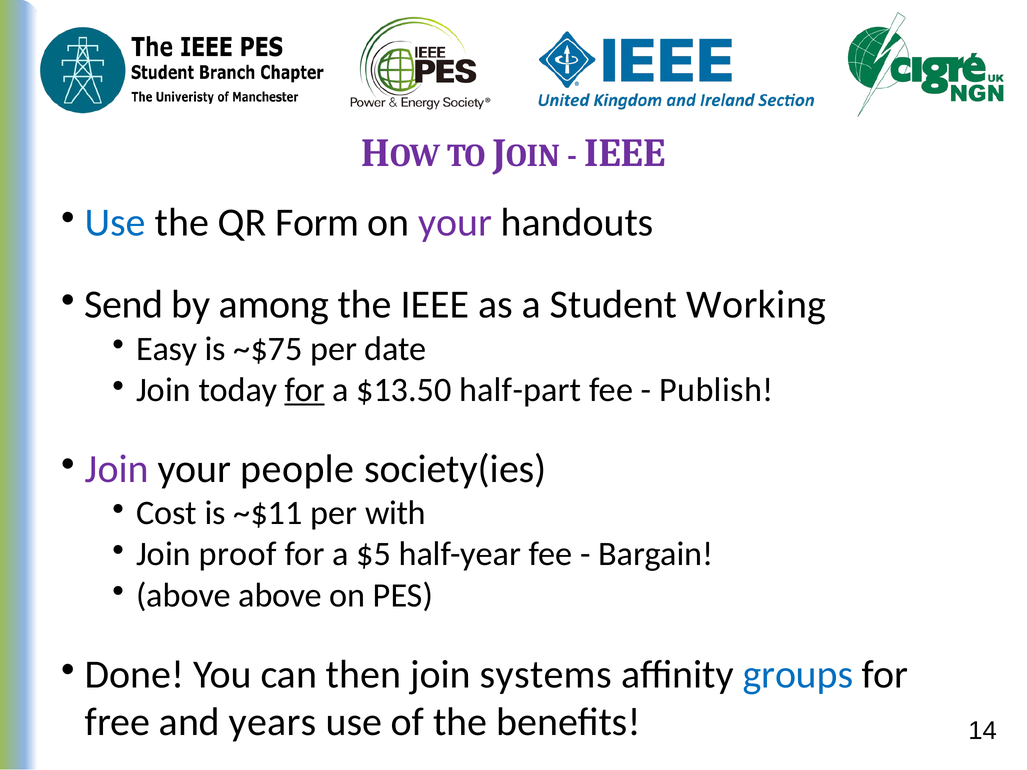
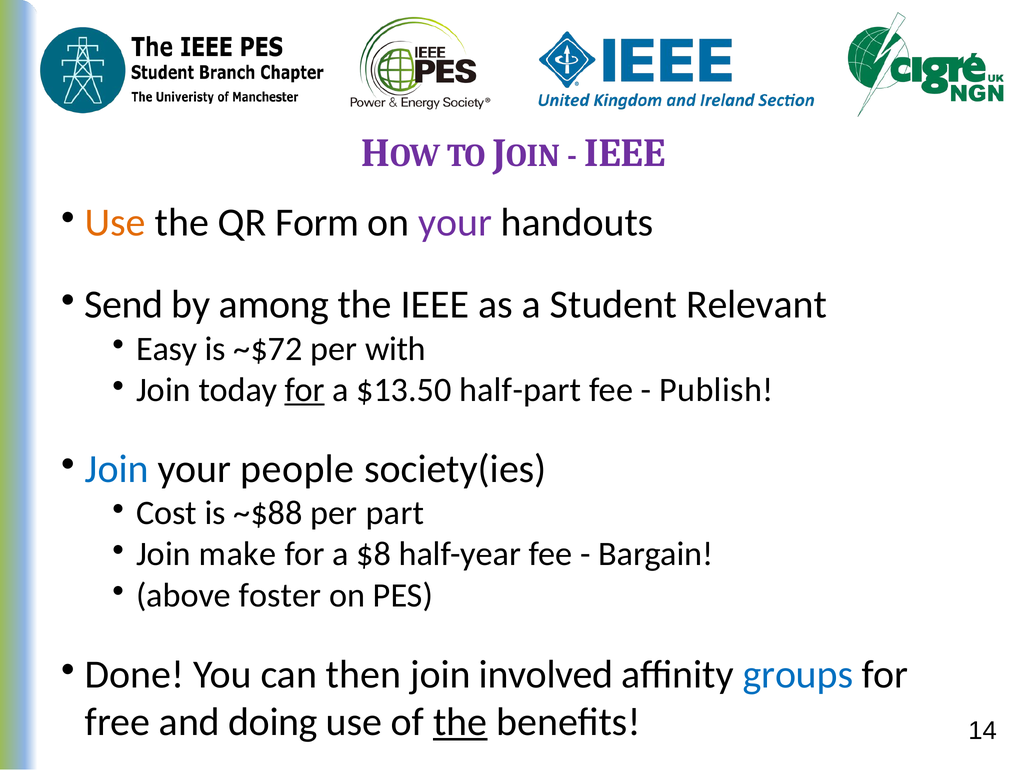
Use colour: blue -> orange (115, 223)
Working: Working -> Relevant (757, 305)
~$75: ~$75 -> ~$72 (268, 349)
date: date -> with (395, 349)
Join colour: purple -> blue (117, 469)
~$11: ~$11 -> ~$88 (268, 513)
with: with -> part (395, 513)
proof: proof -> make (238, 554)
$5: $5 -> $8 (374, 554)
above above: above -> foster (280, 595)
systems: systems -> involved (546, 675)
years: years -> doing (273, 722)
the underline: none -> present (460, 722)
